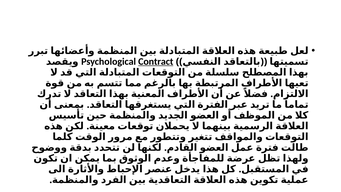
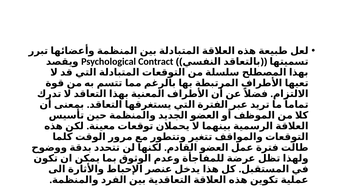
Contract underline: present -> none (156, 61)
